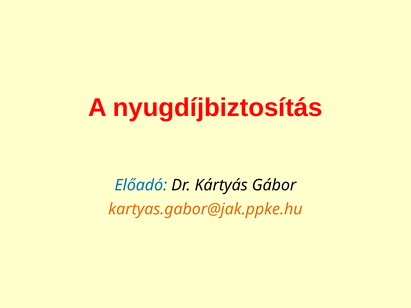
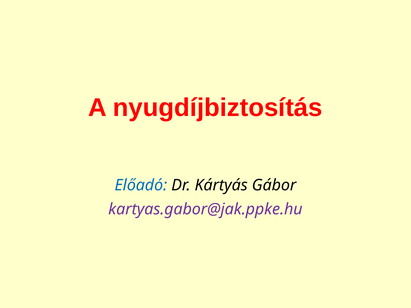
kartyas.gabor@jak.ppke.hu colour: orange -> purple (205, 209)
